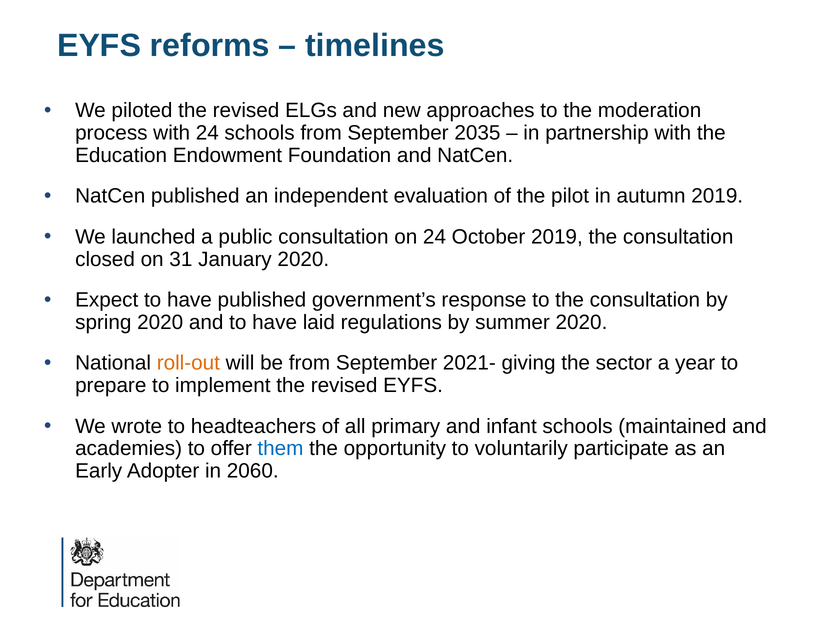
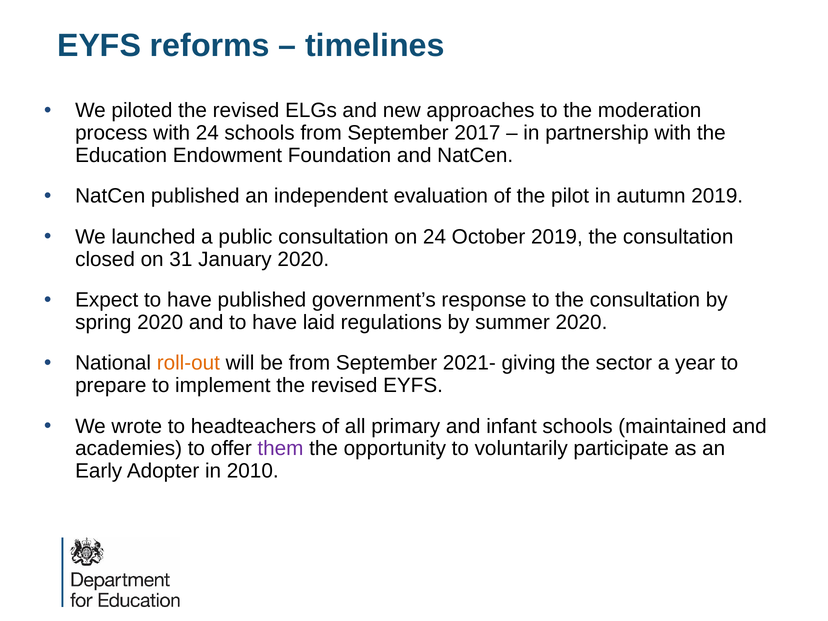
2035: 2035 -> 2017 (477, 133)
them colour: blue -> purple (280, 449)
2060: 2060 -> 2010 (253, 471)
